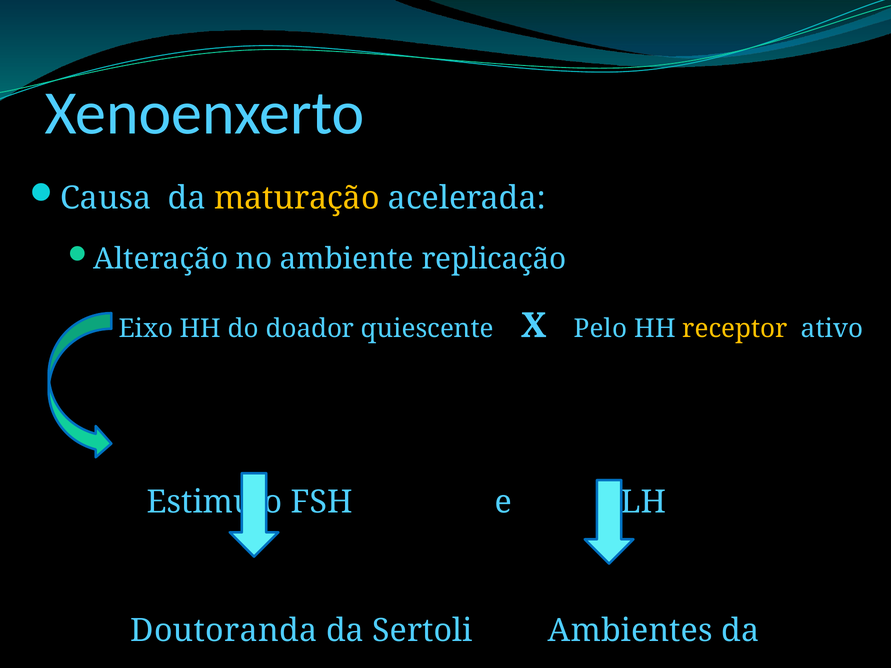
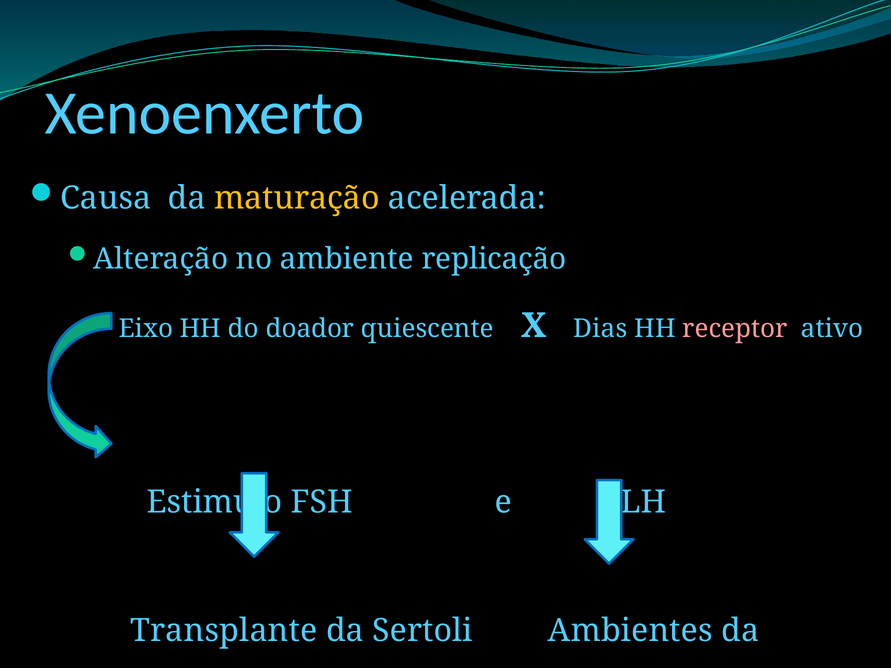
Pelo: Pelo -> Dias (600, 329)
receptor colour: yellow -> pink (735, 329)
Doutoranda: Doutoranda -> Transplante (224, 631)
